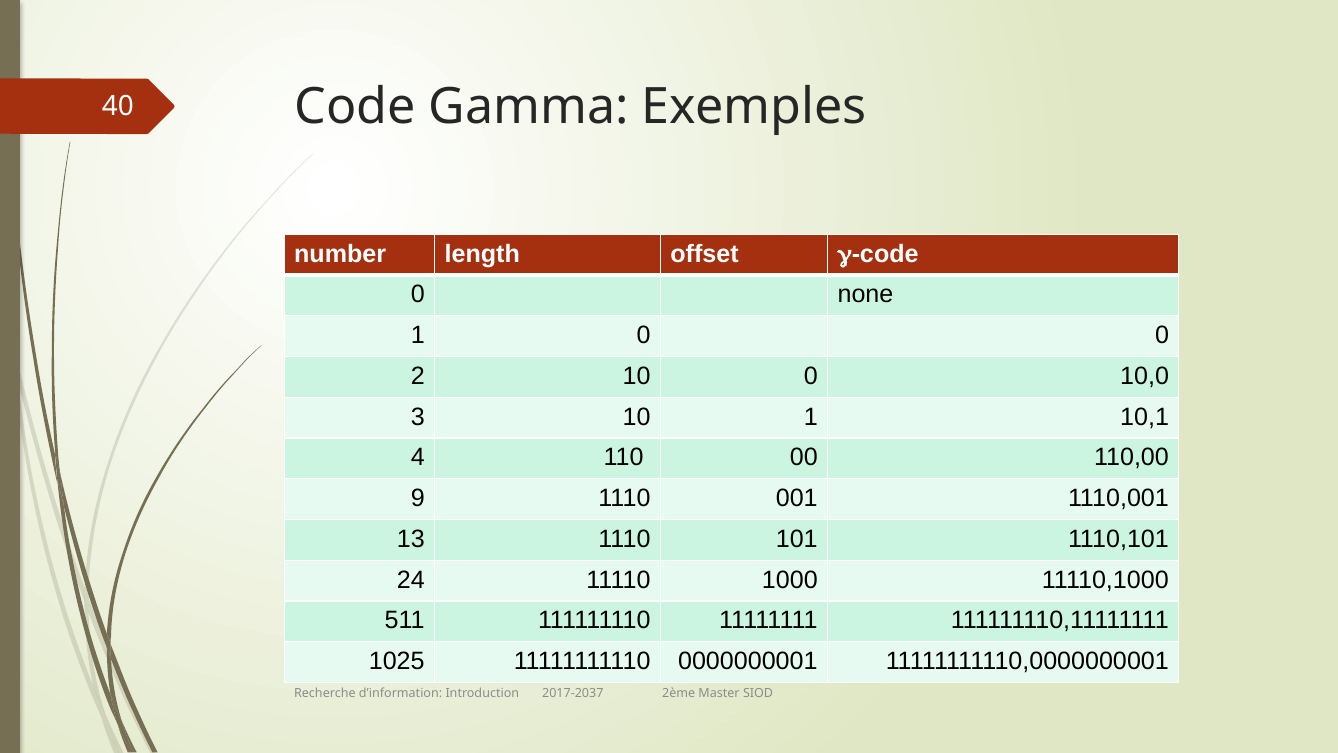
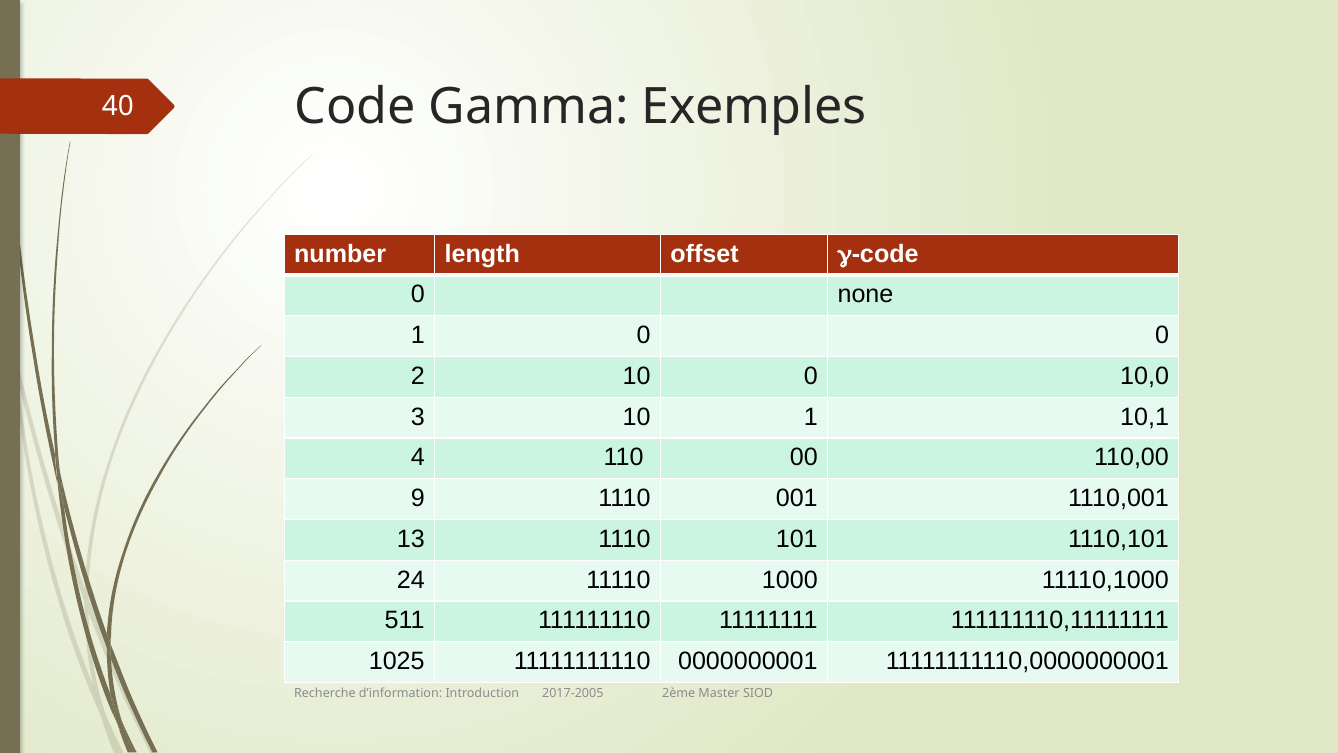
2017-2037: 2017-2037 -> 2017-2005 (573, 693)
